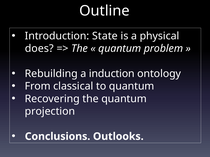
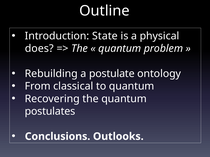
induction: induction -> postulate (112, 74)
projection: projection -> postulates (50, 112)
